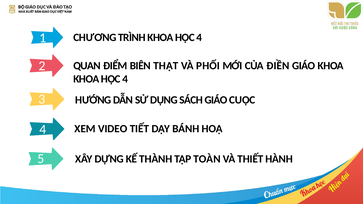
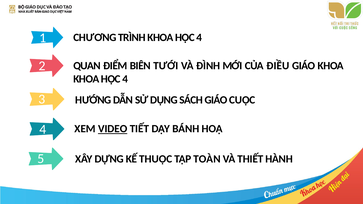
THẬT: THẬT -> TƯỚI (166, 66)
PHỐI: PHỐI -> ĐÌNH (208, 66)
ĐIỀN: ĐIỀN -> ĐIỀU (278, 66)
VIDEO underline: none -> present (113, 129)
THÀNH: THÀNH -> THUỘC (156, 159)
